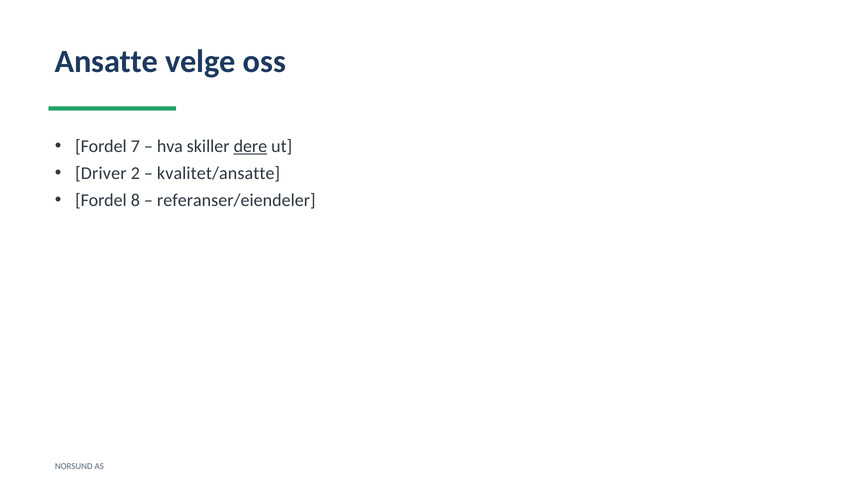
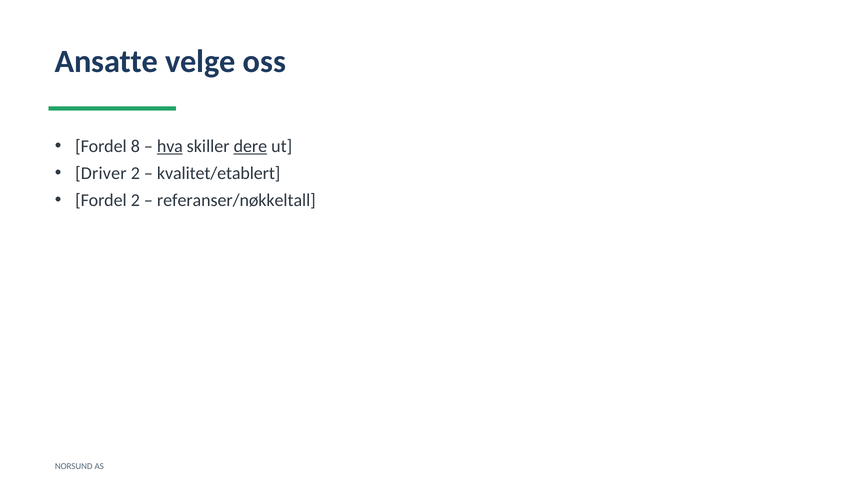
7: 7 -> 8 (135, 146)
hva underline: none -> present (170, 146)
kvalitet/ansatte: kvalitet/ansatte -> kvalitet/etablert (219, 173)
Fordel 8: 8 -> 2 (135, 200)
referanser/eiendeler: referanser/eiendeler -> referanser/nøkkeltall (236, 200)
